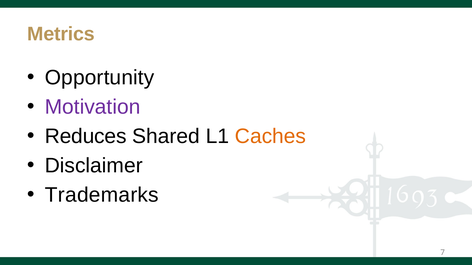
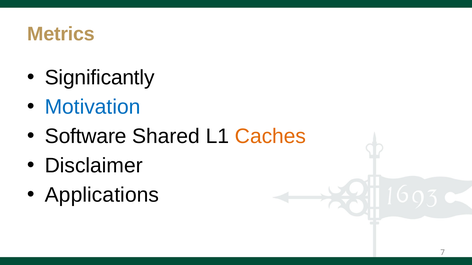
Opportunity: Opportunity -> Significantly (100, 78)
Motivation colour: purple -> blue (93, 107)
Reduces: Reduces -> Software (86, 137)
Trademarks: Trademarks -> Applications (102, 195)
